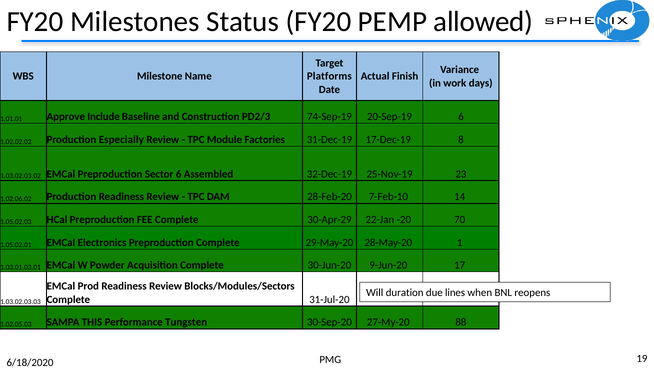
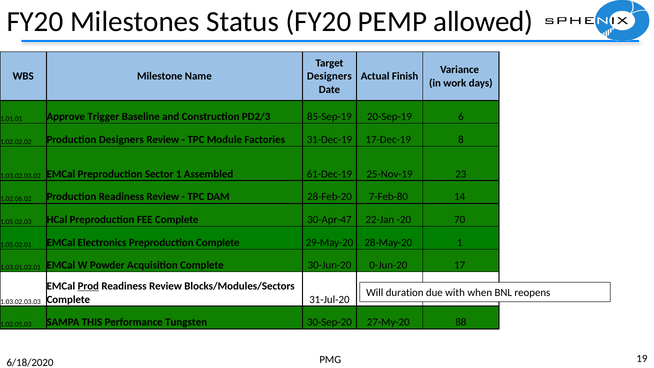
Platforms: Platforms -> Designers (329, 76)
Include: Include -> Trigger (103, 117)
74-Sep-19: 74-Sep-19 -> 85-Sep-19 (329, 117)
Production Especially: Especially -> Designers (121, 140)
Sector 6: 6 -> 1 (179, 174)
32-Dec-19: 32-Dec-19 -> 61-Dec-19 (329, 174)
7-Feb-10: 7-Feb-10 -> 7-Feb-80 (388, 197)
30-Apr-29: 30-Apr-29 -> 30-Apr-47 (329, 220)
9-Jun-20: 9-Jun-20 -> 0-Jun-20 (388, 265)
Prod underline: none -> present (88, 286)
lines: lines -> with (455, 293)
